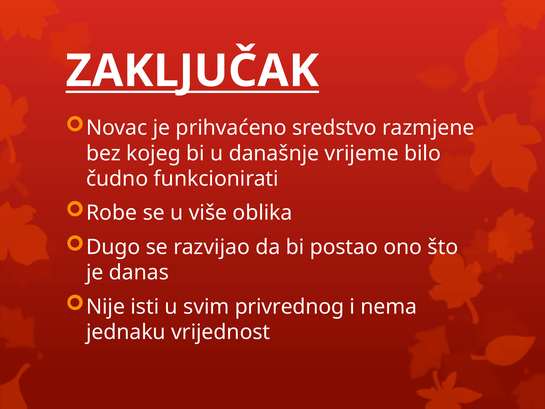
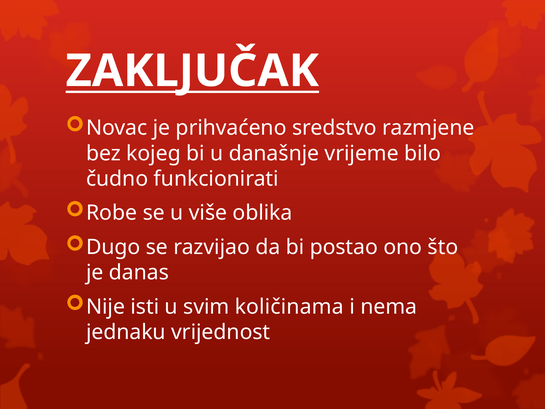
privrednog: privrednog -> količinama (289, 307)
